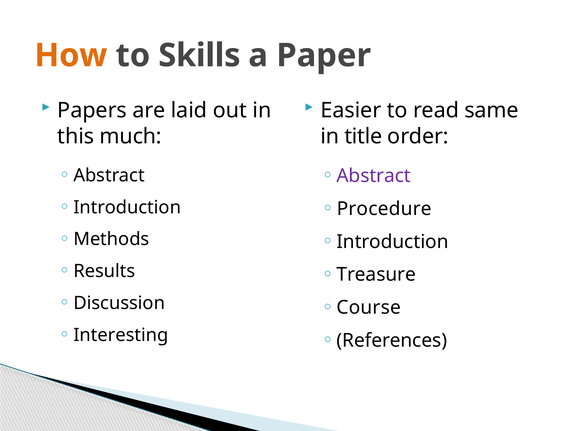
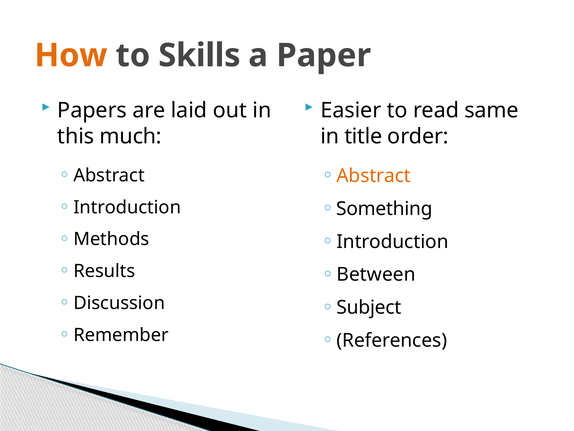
Abstract colour: purple -> orange (374, 176)
Procedure: Procedure -> Something (384, 209)
Treasure: Treasure -> Between (376, 274)
Course: Course -> Subject (369, 307)
Interesting: Interesting -> Remember (121, 335)
